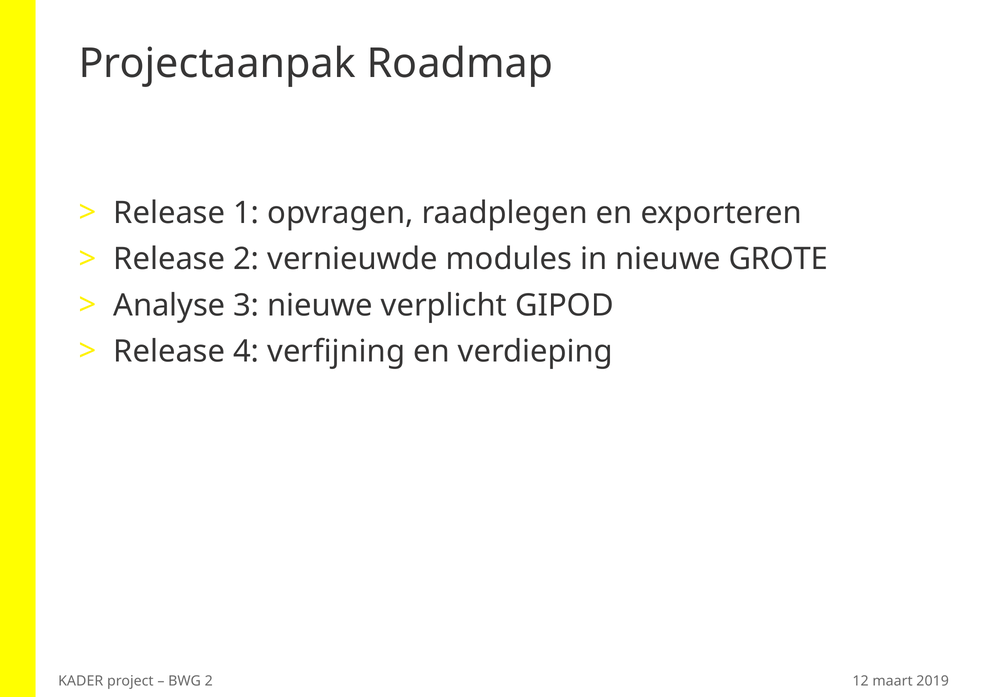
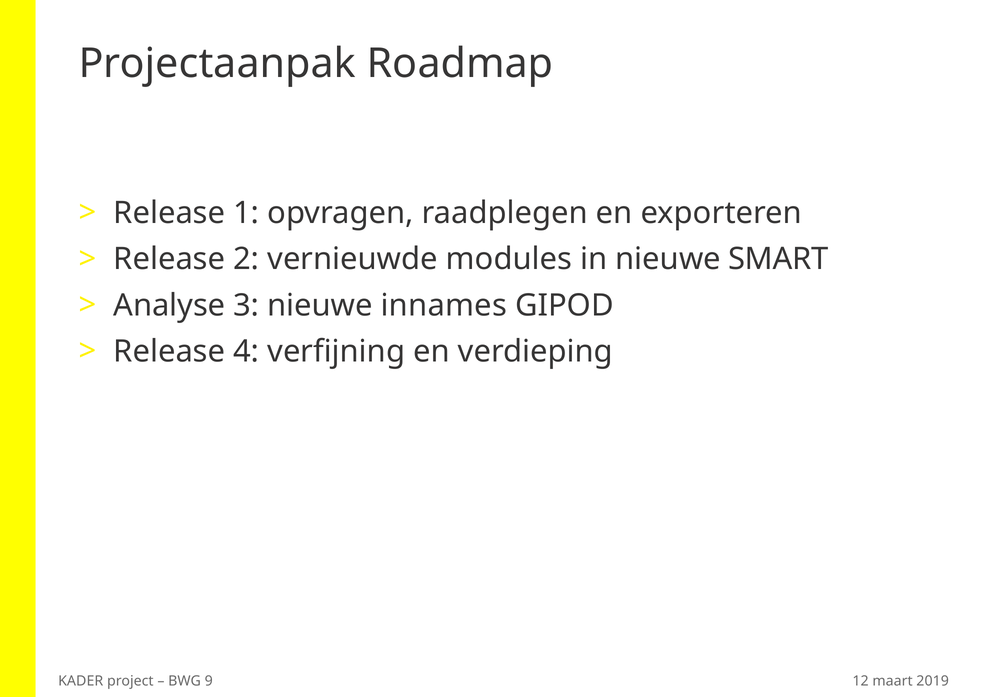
GROTE: GROTE -> SMART (778, 259)
verplicht: verplicht -> innames (444, 305)
BWG 2: 2 -> 9 (209, 681)
